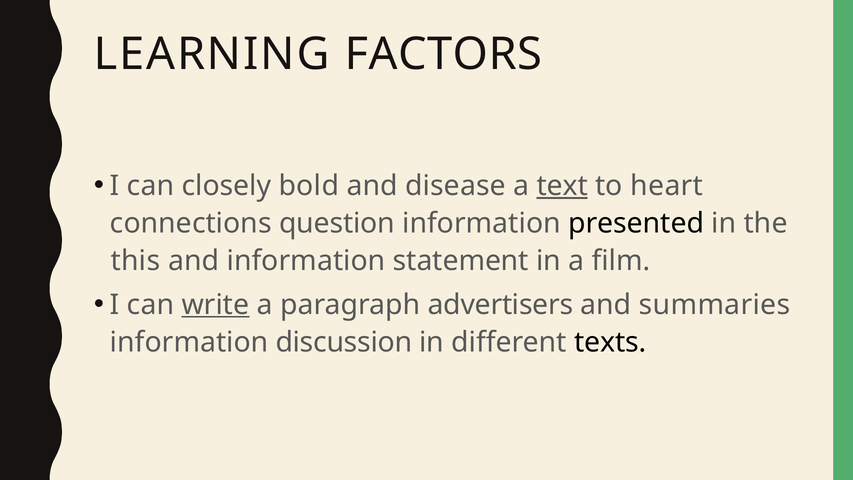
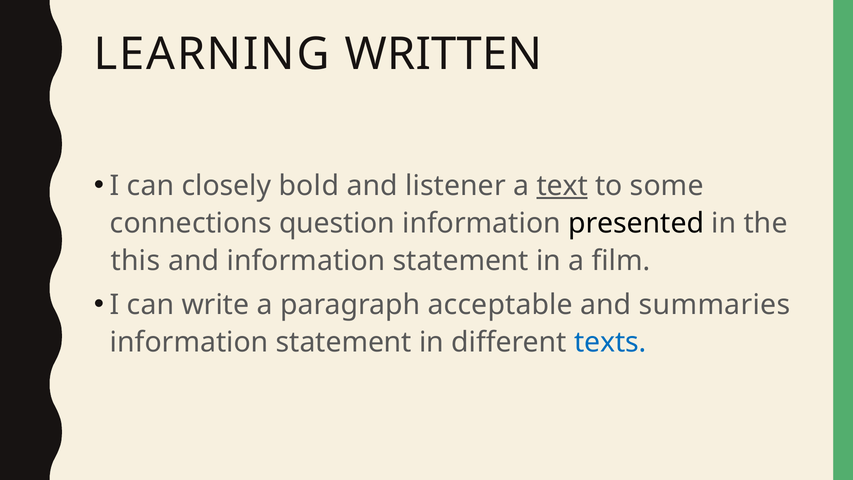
FACTORS: FACTORS -> WRITTEN (443, 54)
disease: disease -> listener (455, 186)
heart: heart -> some (667, 186)
write underline: present -> none (215, 304)
advertisers: advertisers -> acceptable (500, 304)
discussion: discussion -> statement (344, 342)
texts colour: black -> blue (610, 342)
